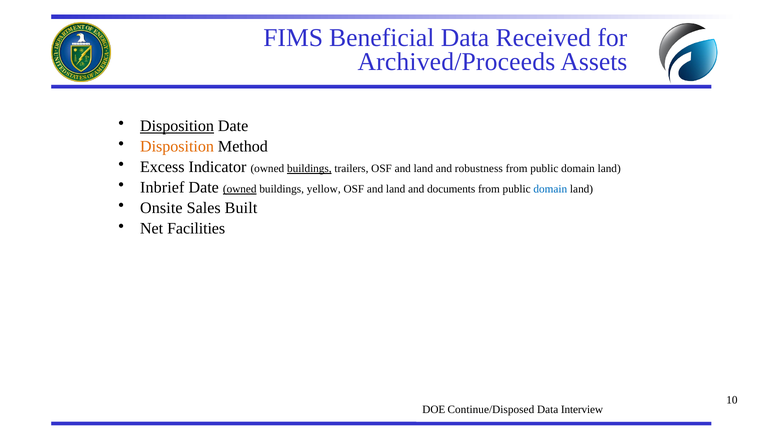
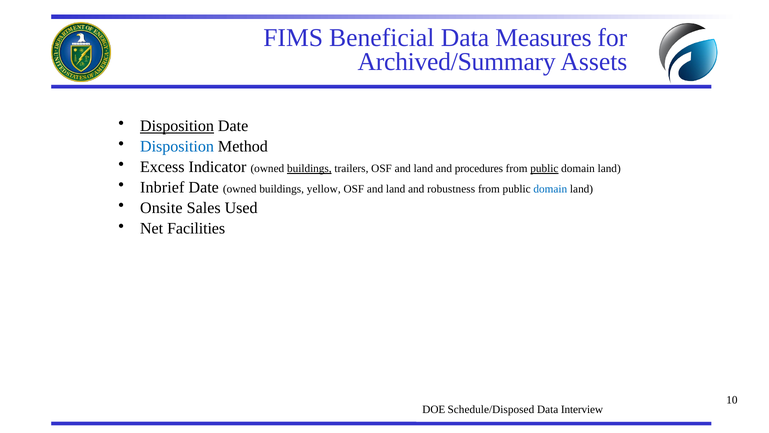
Received: Received -> Measures (543, 38)
Archived/Proceeds: Archived/Proceeds -> Archived/Summary (457, 62)
Disposition colour: orange -> blue (177, 146)
robustness: robustness -> procedures (479, 168)
public underline: none -> present (544, 168)
owned underline: present -> none (240, 189)
documents: documents -> robustness (451, 189)
Built: Built -> Used (241, 208)
Continue/Disposed: Continue/Disposed -> Schedule/Disposed (491, 409)
